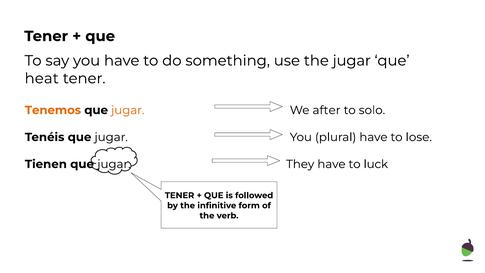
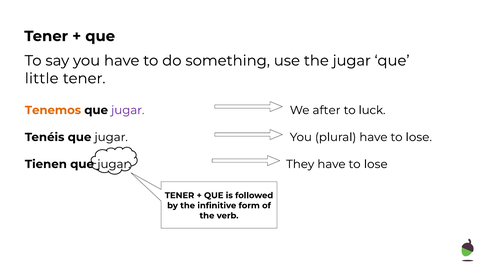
heat: heat -> little (42, 78)
jugar colour: orange -> purple (128, 110)
solo: solo -> luck (372, 110)
They have to luck: luck -> lose (376, 164)
